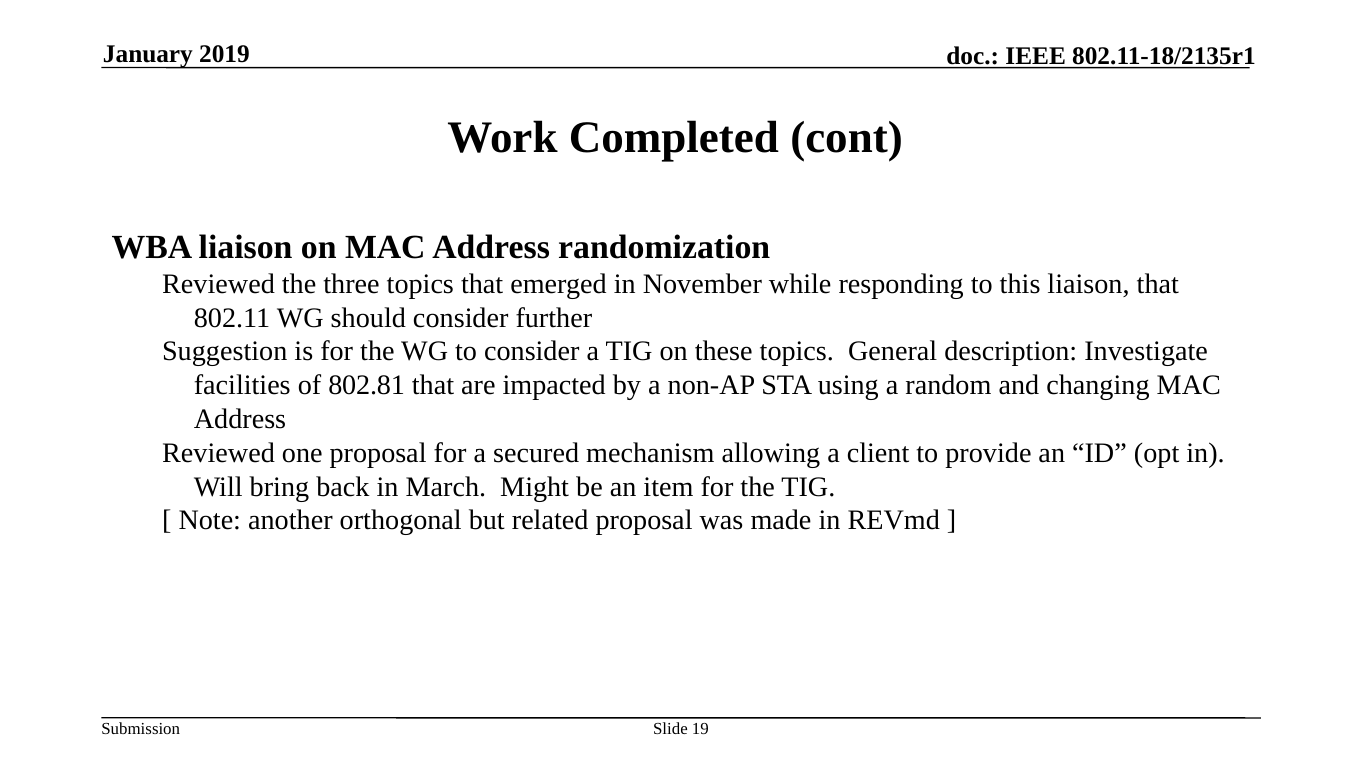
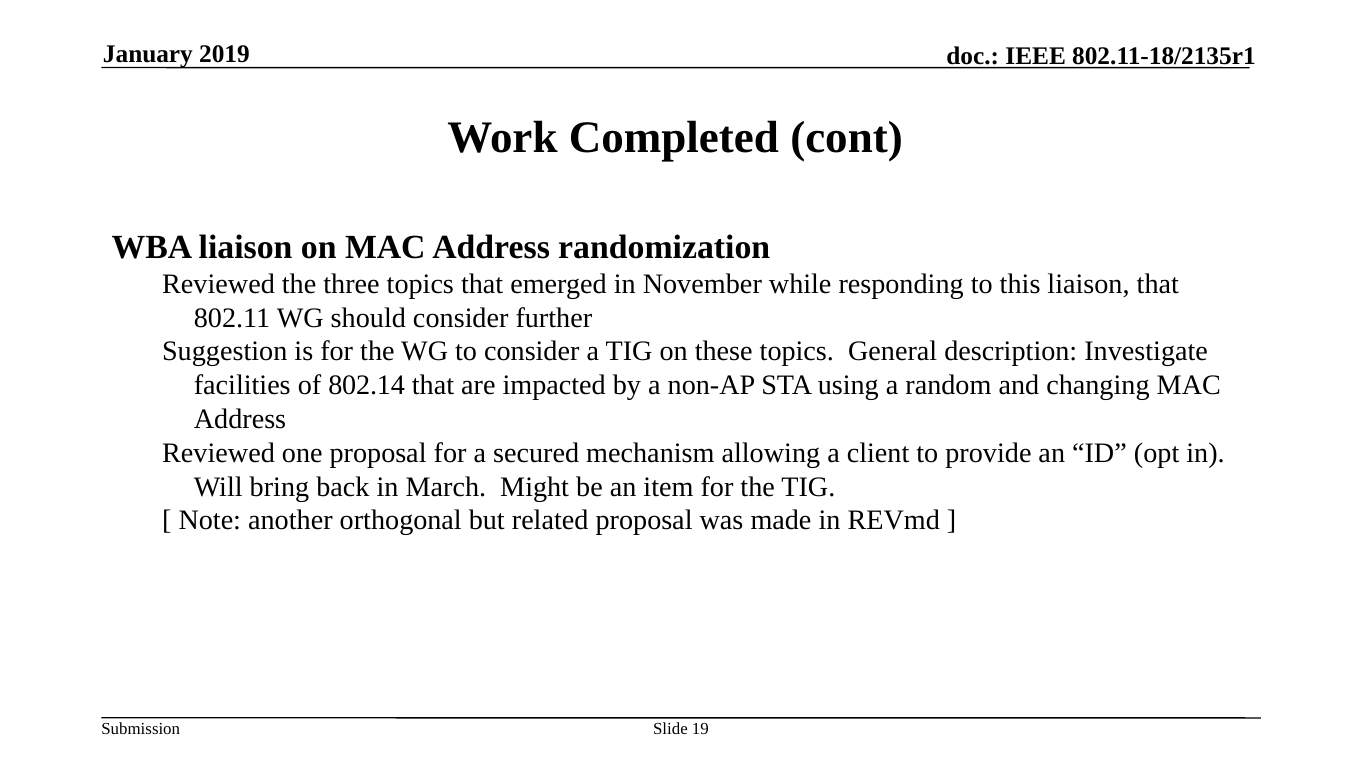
802.81: 802.81 -> 802.14 (367, 385)
